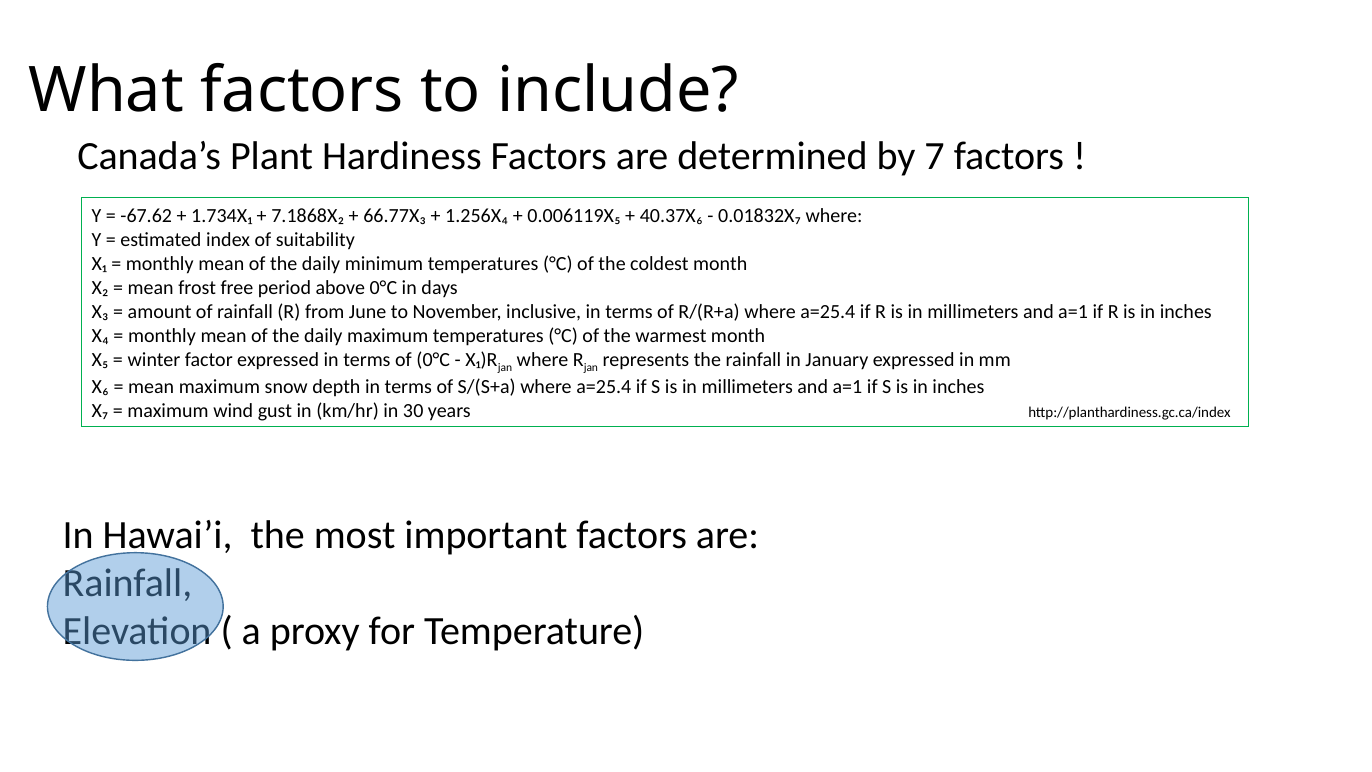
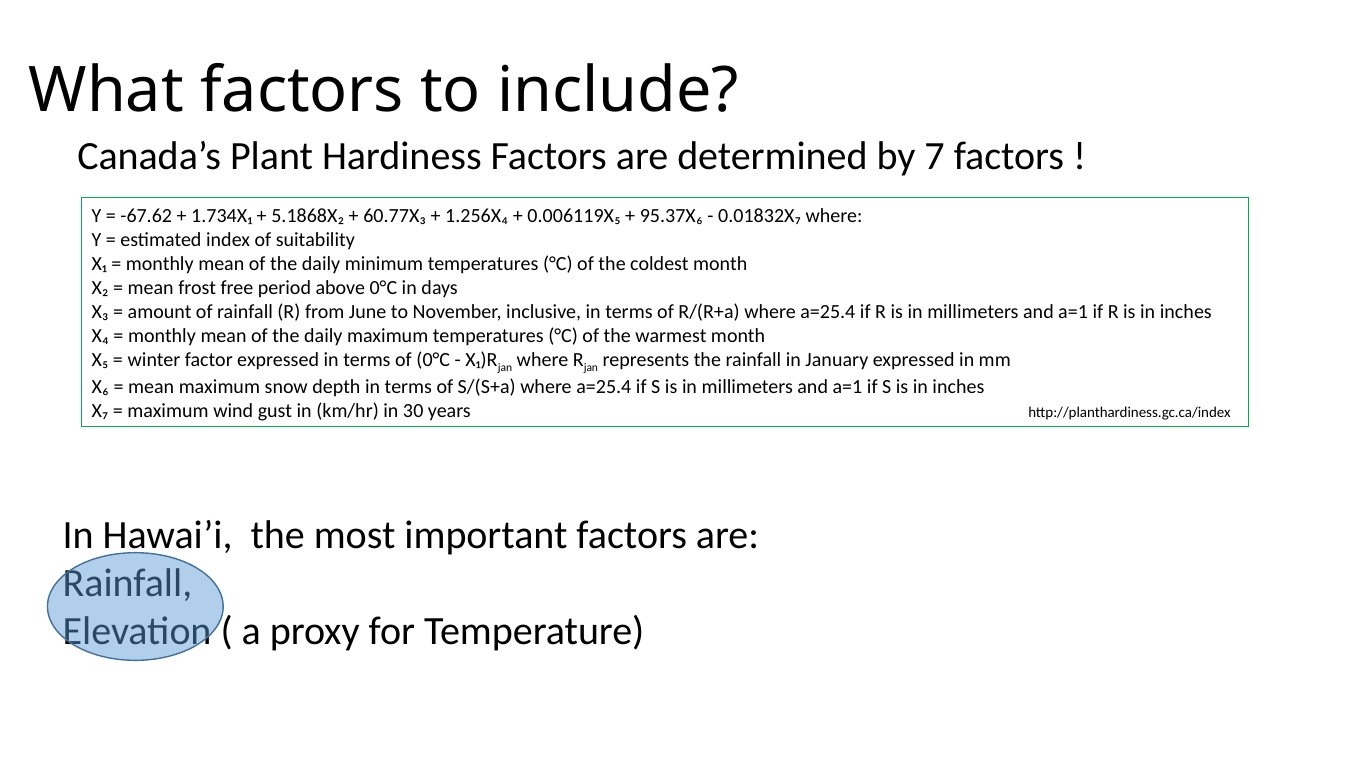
7.1868X₂: 7.1868X₂ -> 5.1868X₂ (308, 216)
66.77X₃: 66.77X₃ -> 60.77X₃ (395, 216)
40.37X₆: 40.37X₆ -> 95.37X₆ (671, 216)
